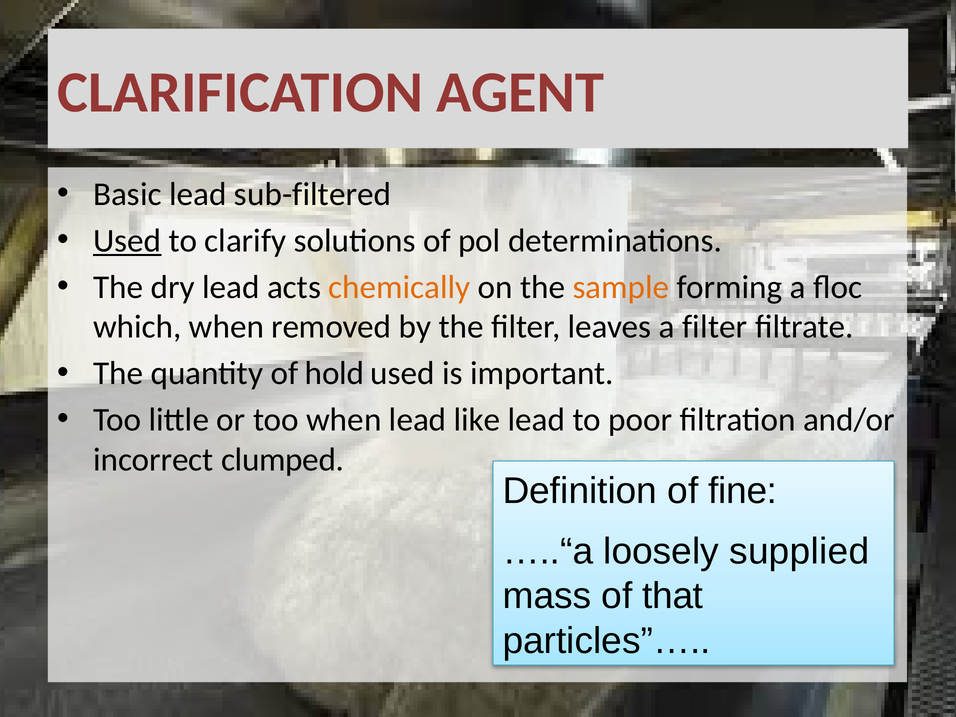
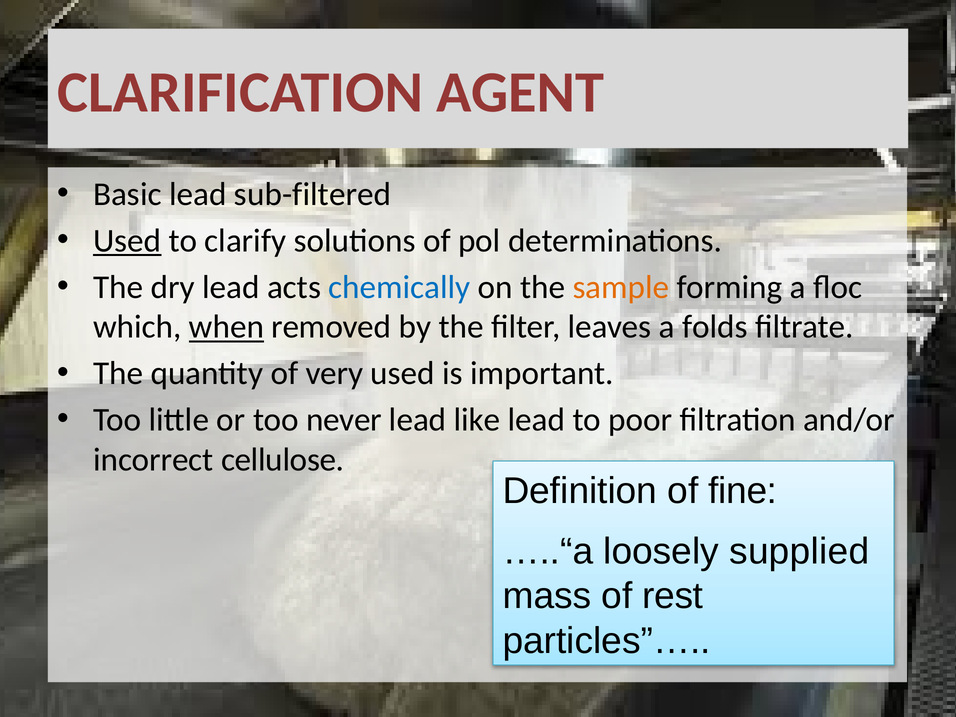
chemically colour: orange -> blue (399, 287)
when underline: none -> present (226, 327)
a filter: filter -> folds (715, 327)
hold: hold -> very (334, 373)
too when: when -> never (344, 420)
clumped: clumped -> cellulose (283, 460)
that: that -> rest (673, 596)
